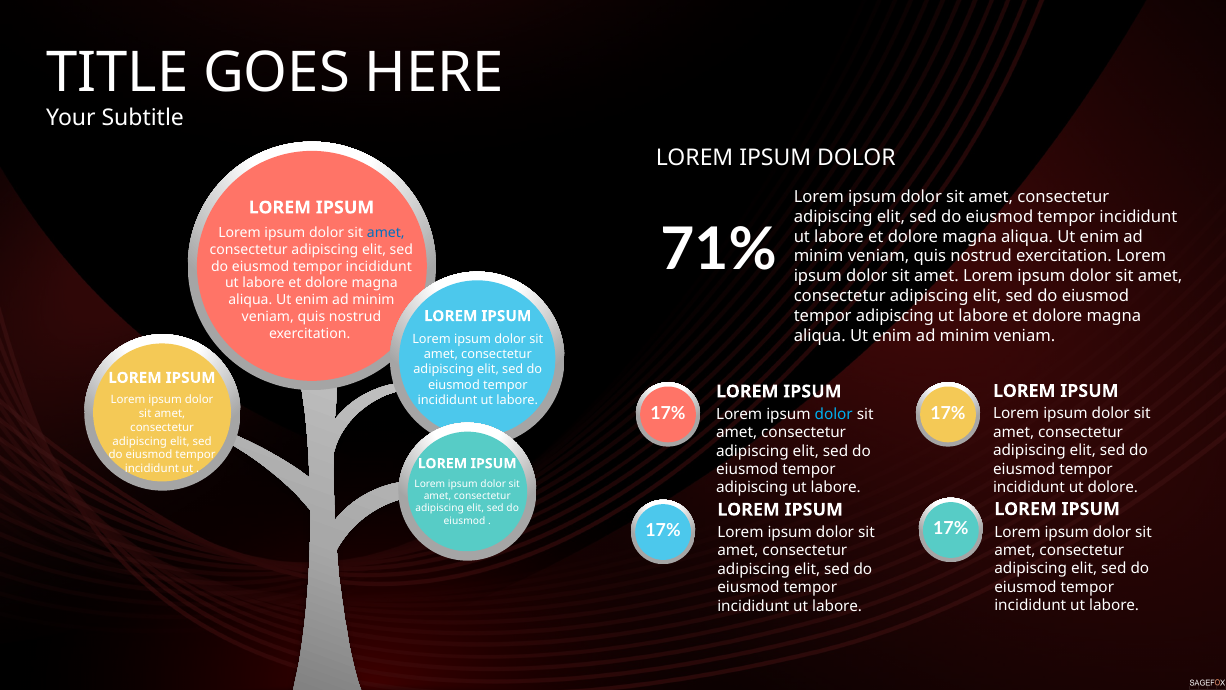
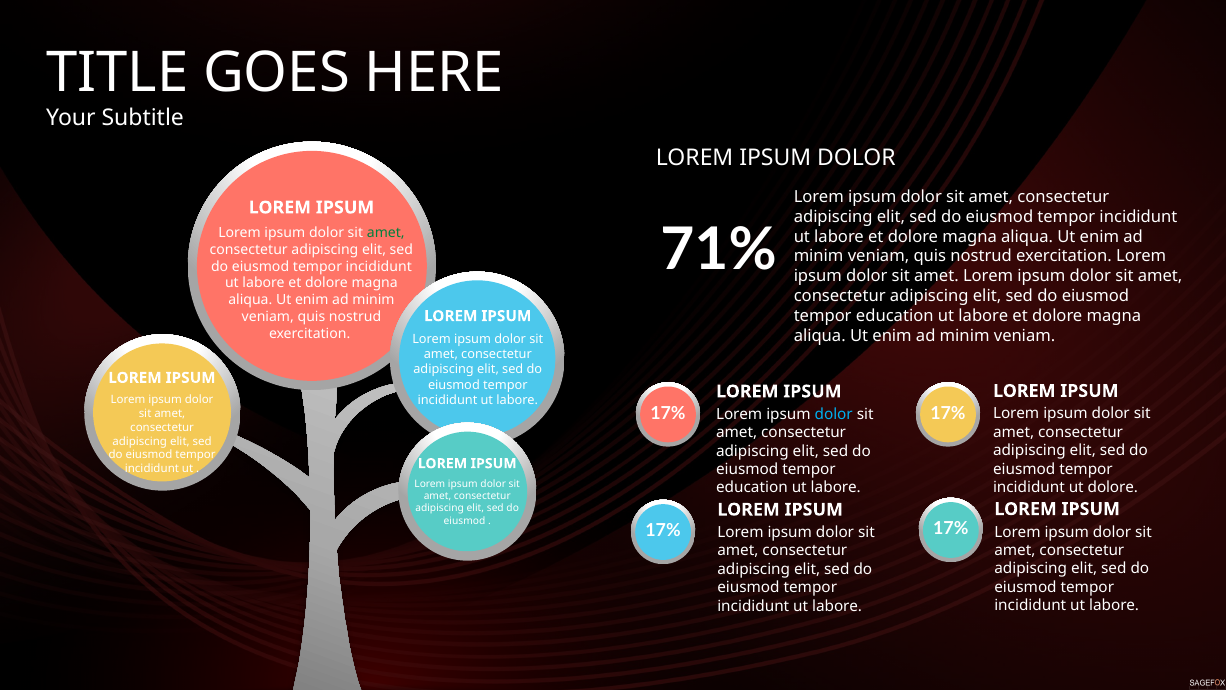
amet colour: blue -> green (386, 232)
adipiscing: adipiscing -> education (895, 316)
adipiscing: adipiscing -> education (752, 488)
